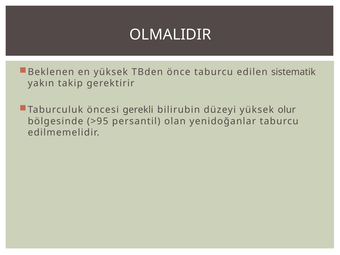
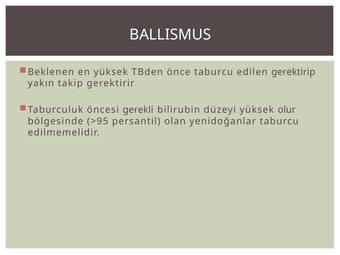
OLMALIDIR: OLMALIDIR -> BALLISMUS (170, 35)
sistematik: sistematik -> gerektirip (293, 72)
